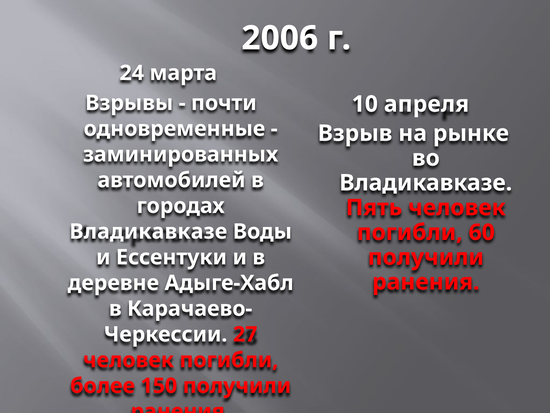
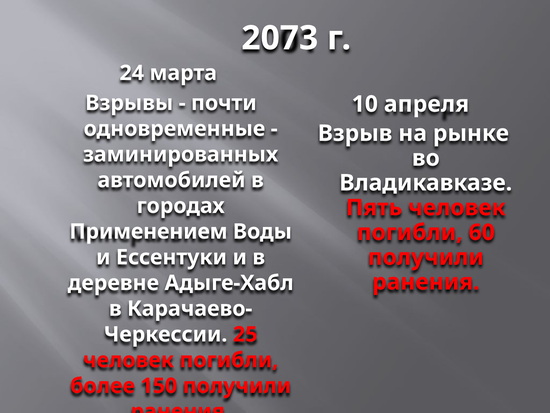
2006: 2006 -> 2073 (280, 38)
Владикавказе: Владикавказе -> Применением (148, 231)
27: 27 -> 25 (245, 334)
